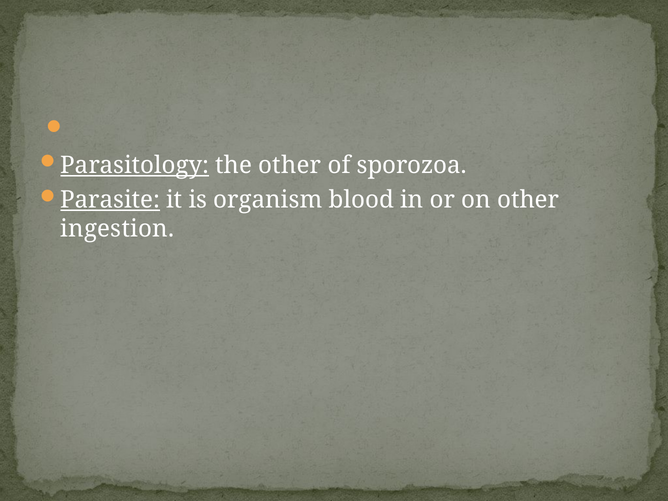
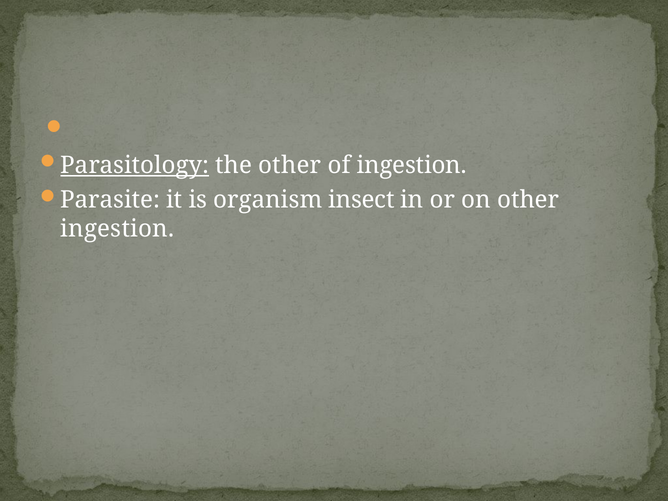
of sporozoa: sporozoa -> ingestion (412, 165)
Parasite underline: present -> none (110, 200)
blood: blood -> insect (361, 200)
